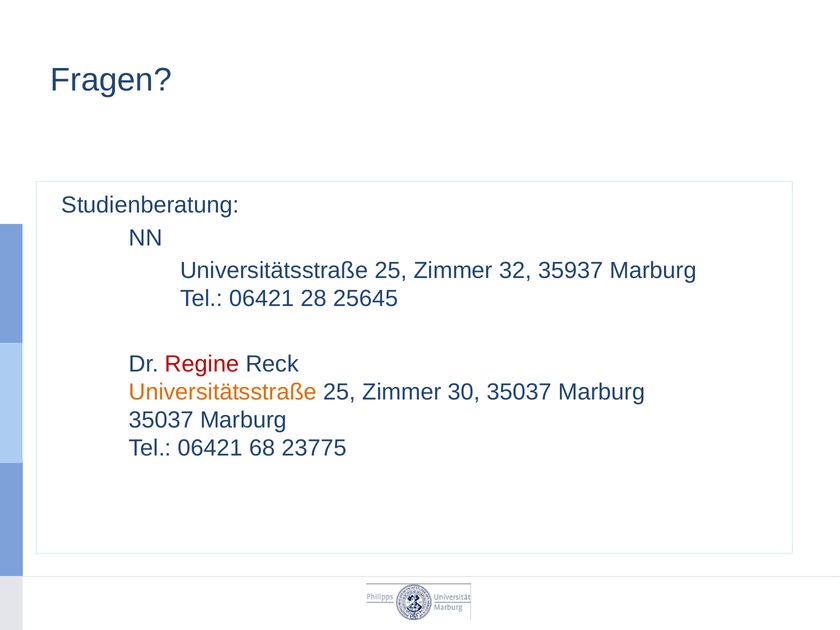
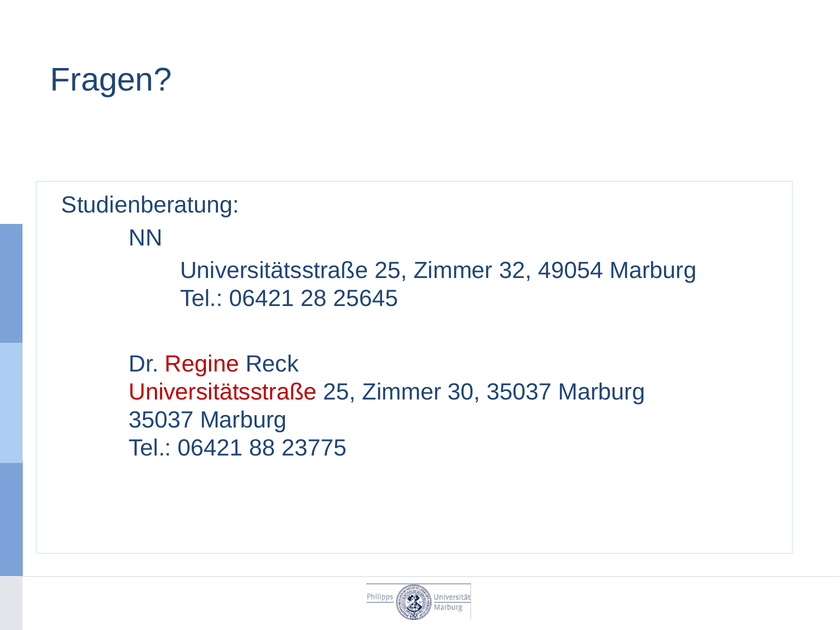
35937: 35937 -> 49054 (571, 271)
Universitätsstraße colour: orange -> red (223, 392)
68: 68 -> 88 (262, 448)
